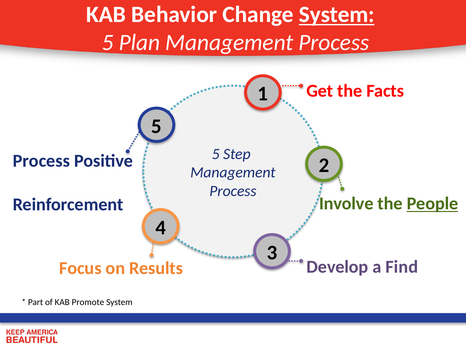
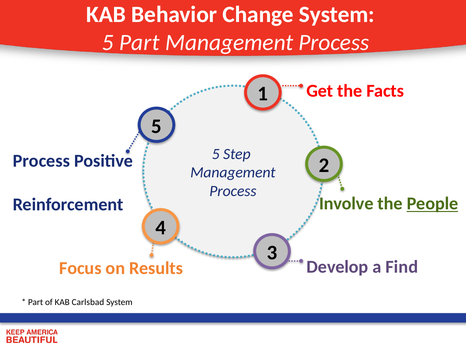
System underline: present -> none (337, 15)
5 Plan: Plan -> Part (139, 43)
Promote: Promote -> Carlsbad (88, 303)
